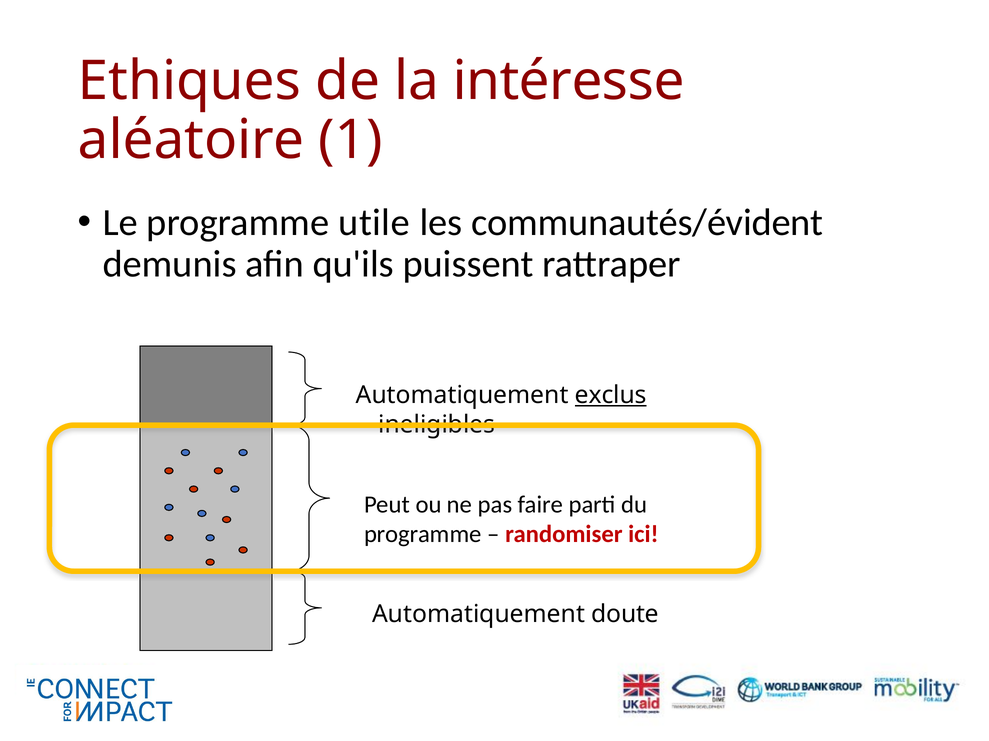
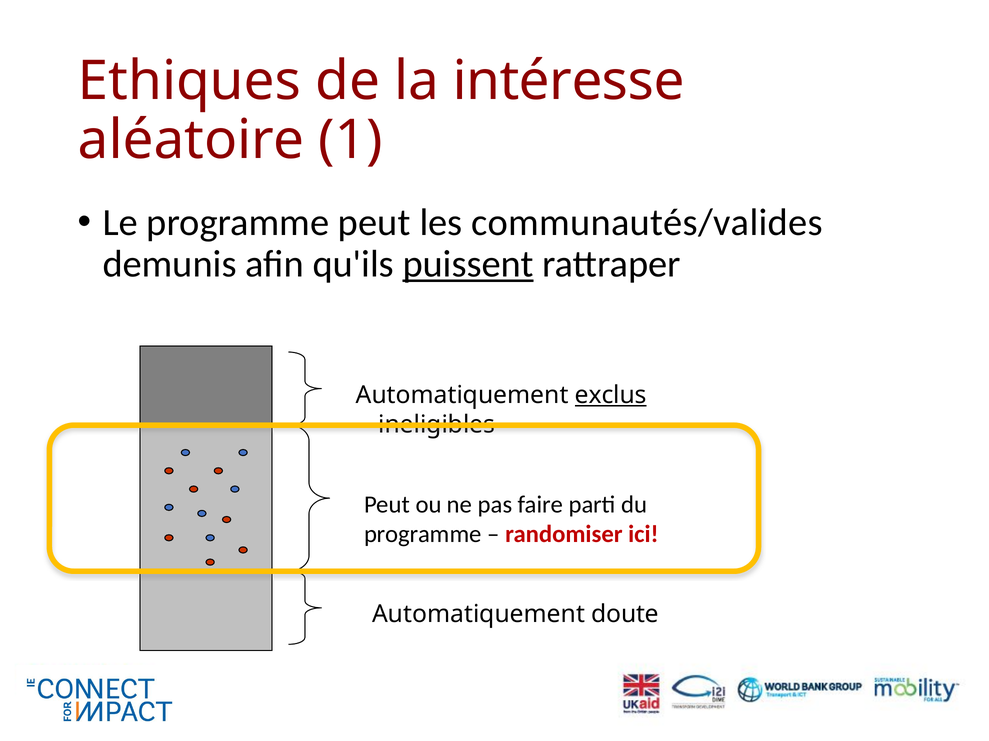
programme utile: utile -> peut (374, 223)
communautés/évident: communautés/évident -> communautés/valides (647, 223)
puissent underline: none -> present (468, 264)
